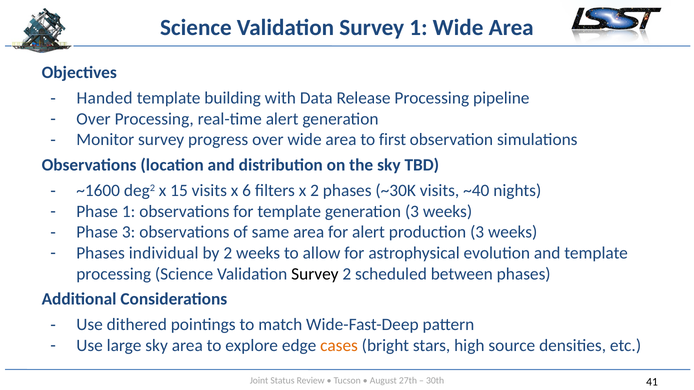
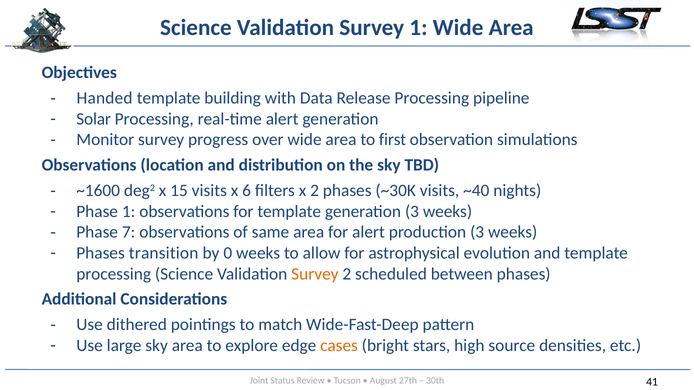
Over: Over -> Solar (94, 119)
Phase 3: 3 -> 7 (129, 232)
individual: individual -> transition (164, 253)
by 2: 2 -> 0 (228, 253)
Survey colour: black -> orange (315, 274)
